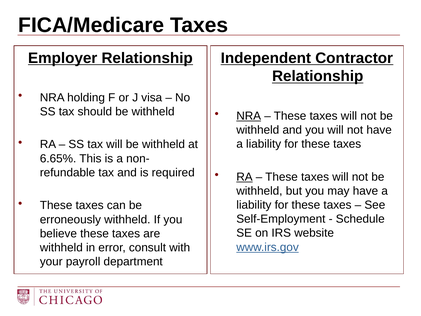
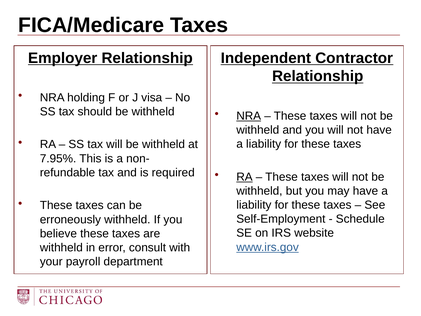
6.65%: 6.65% -> 7.95% (58, 158)
